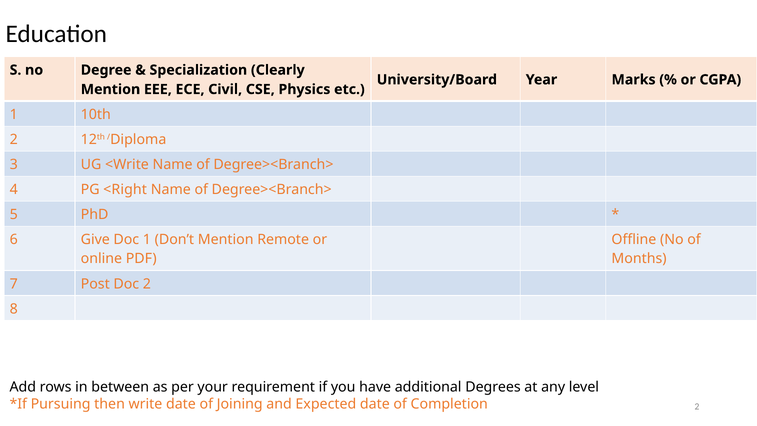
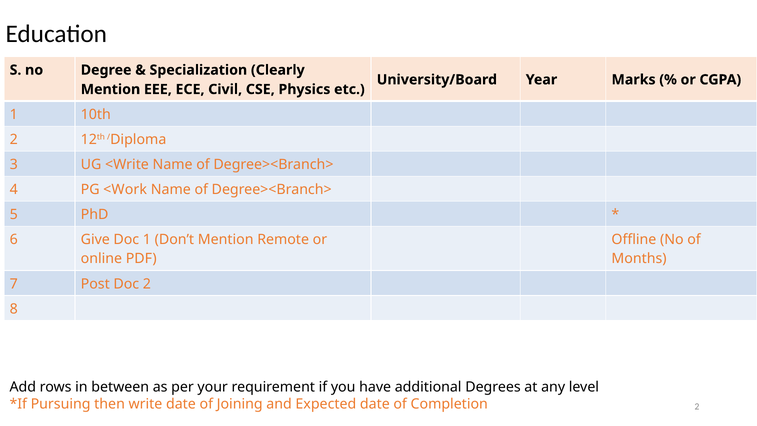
<Right: <Right -> <Work (125, 189)
